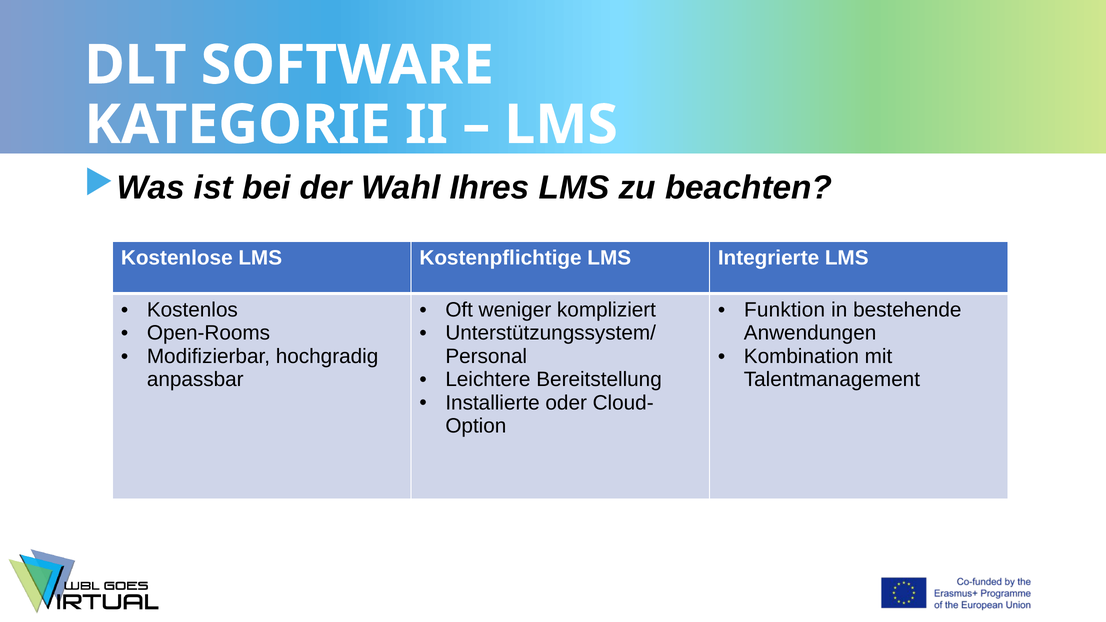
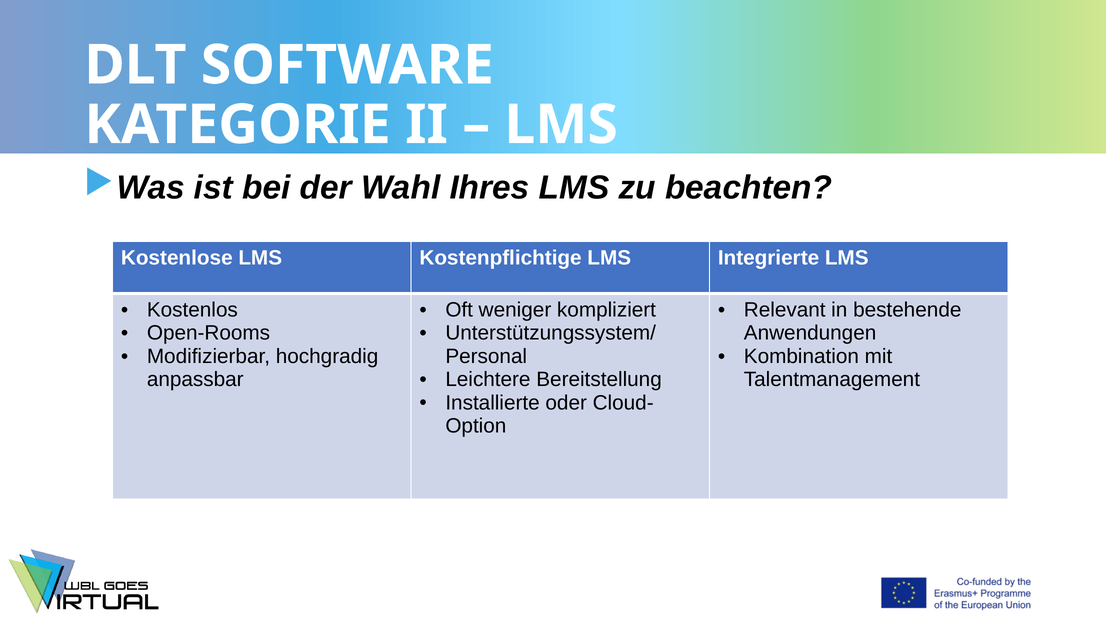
Funktion: Funktion -> Relevant (785, 310)
